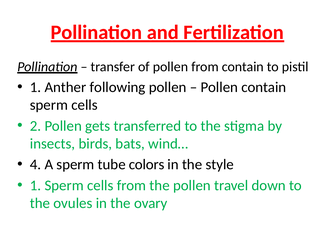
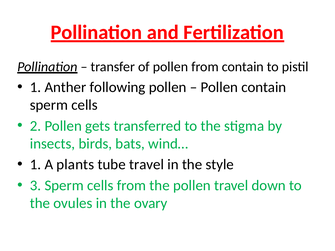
4: 4 -> 1 (36, 165)
A sperm: sperm -> plants (75, 165)
tube colors: colors -> travel (147, 165)
1: 1 -> 3 (36, 186)
